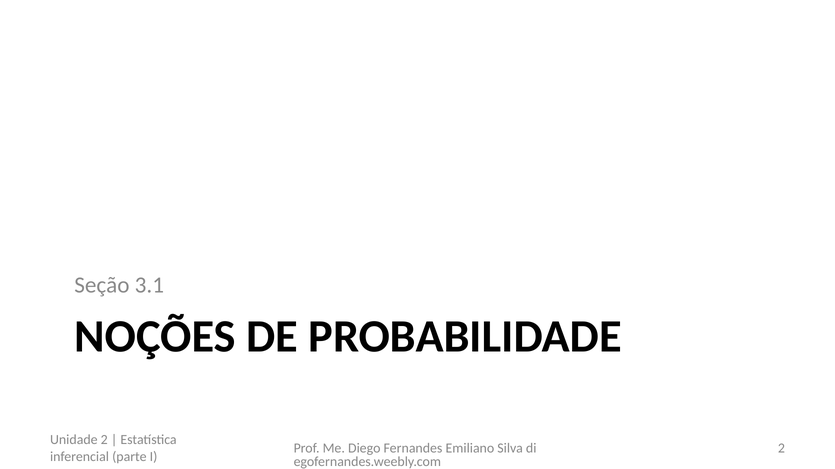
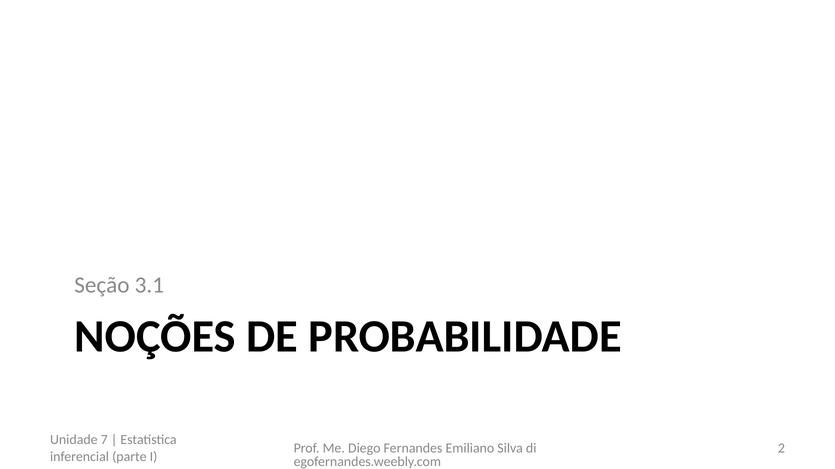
Unidade 2: 2 -> 7 (104, 440)
